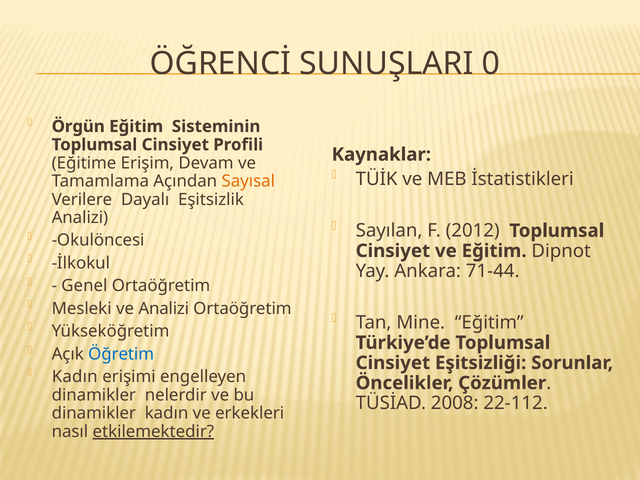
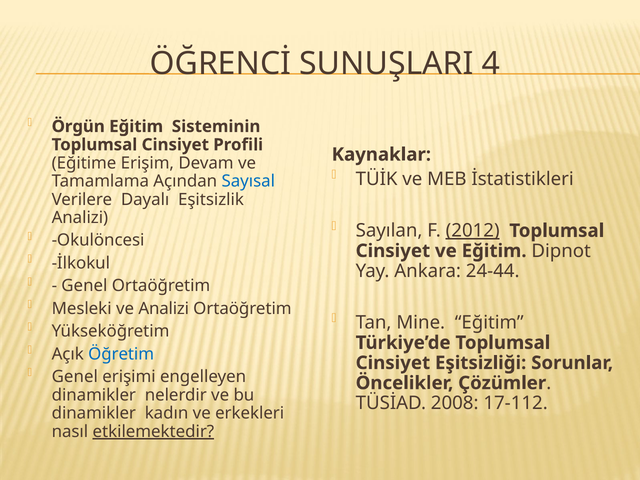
0: 0 -> 4 (491, 64)
Sayısal colour: orange -> blue (248, 181)
2012 underline: none -> present (473, 231)
71-44: 71-44 -> 24-44 (493, 271)
Kadın: Kadın -> Genel (75, 377)
22-112: 22-112 -> 17-112 (516, 403)
